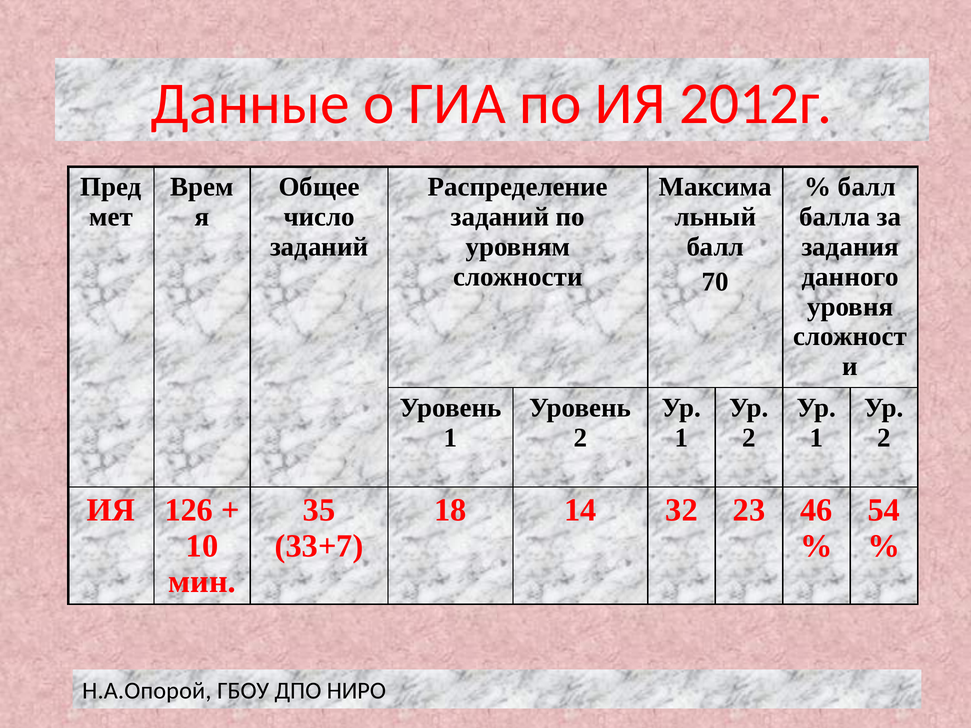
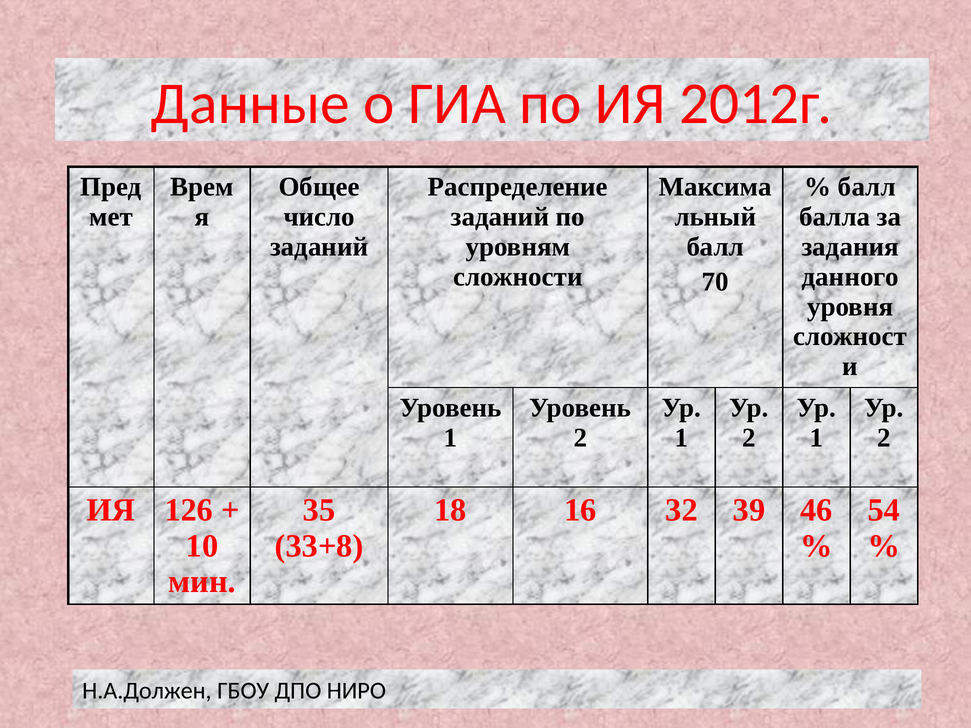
14: 14 -> 16 (580, 510)
23: 23 -> 39 (749, 510)
33+7: 33+7 -> 33+8 (319, 546)
Н.А.Опорой: Н.А.Опорой -> Н.А.Должен (147, 691)
